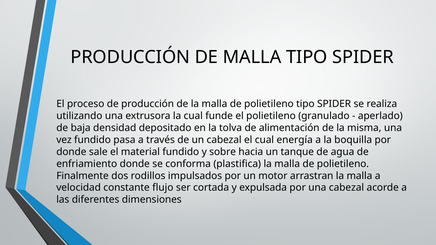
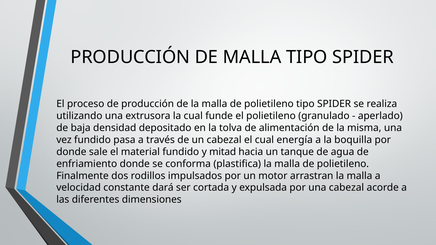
sobre: sobre -> mitad (223, 152)
flujo: flujo -> dará (163, 188)
